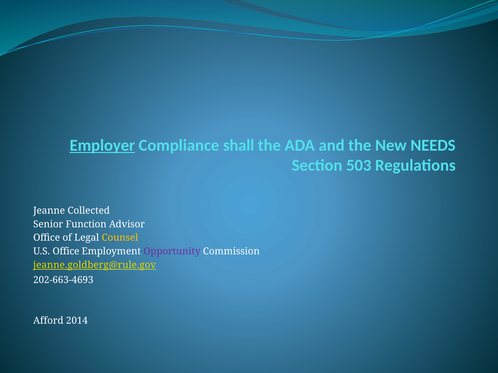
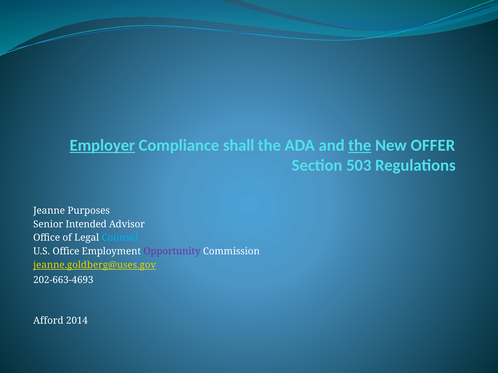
the underline: none -> present (360, 146)
NEEDS: NEEDS -> OFFER (433, 146)
Collected: Collected -> Purposes (89, 211)
Function: Function -> Intended (86, 225)
Counsel colour: yellow -> light blue (120, 238)
jeanne.goldberg@rule.gov: jeanne.goldberg@rule.gov -> jeanne.goldberg@uses.gov (95, 265)
